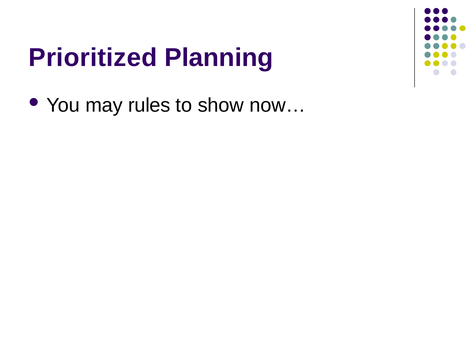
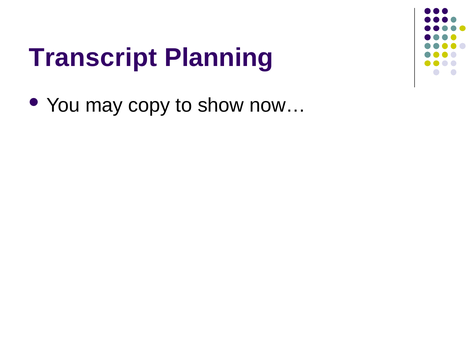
Prioritized: Prioritized -> Transcript (93, 58)
rules: rules -> copy (149, 105)
